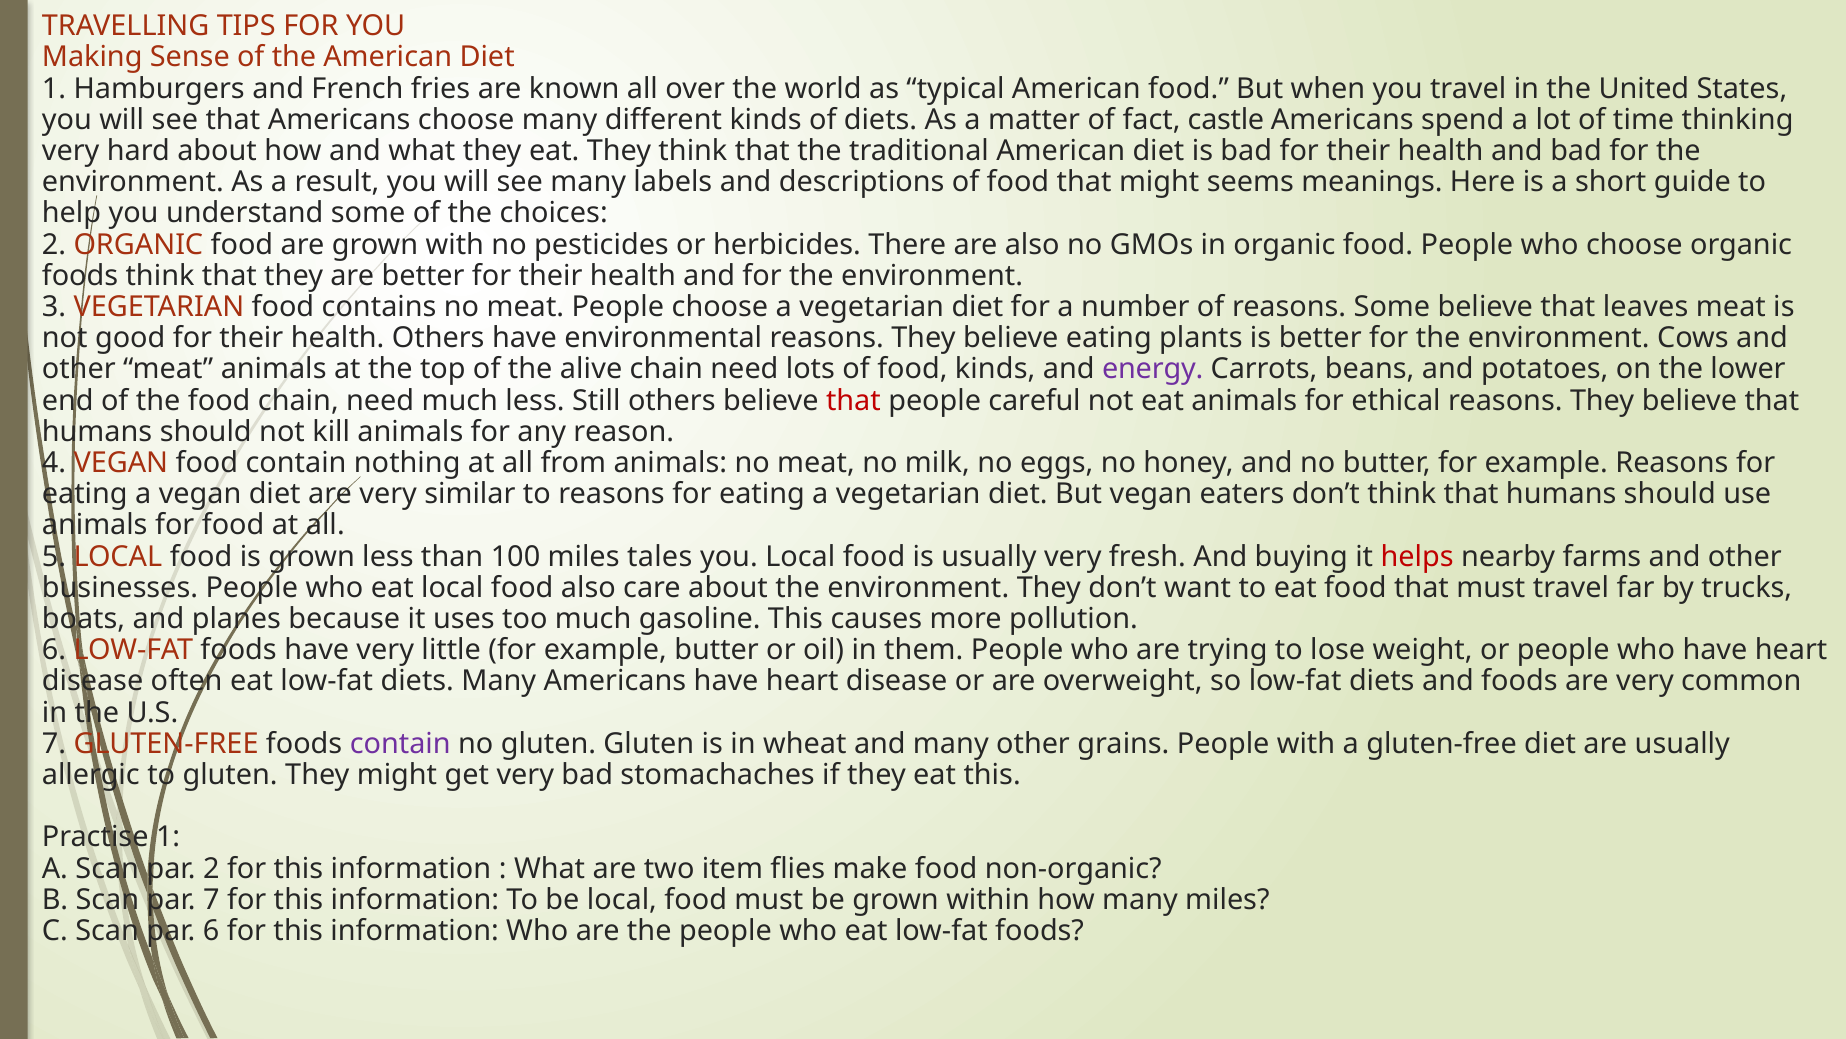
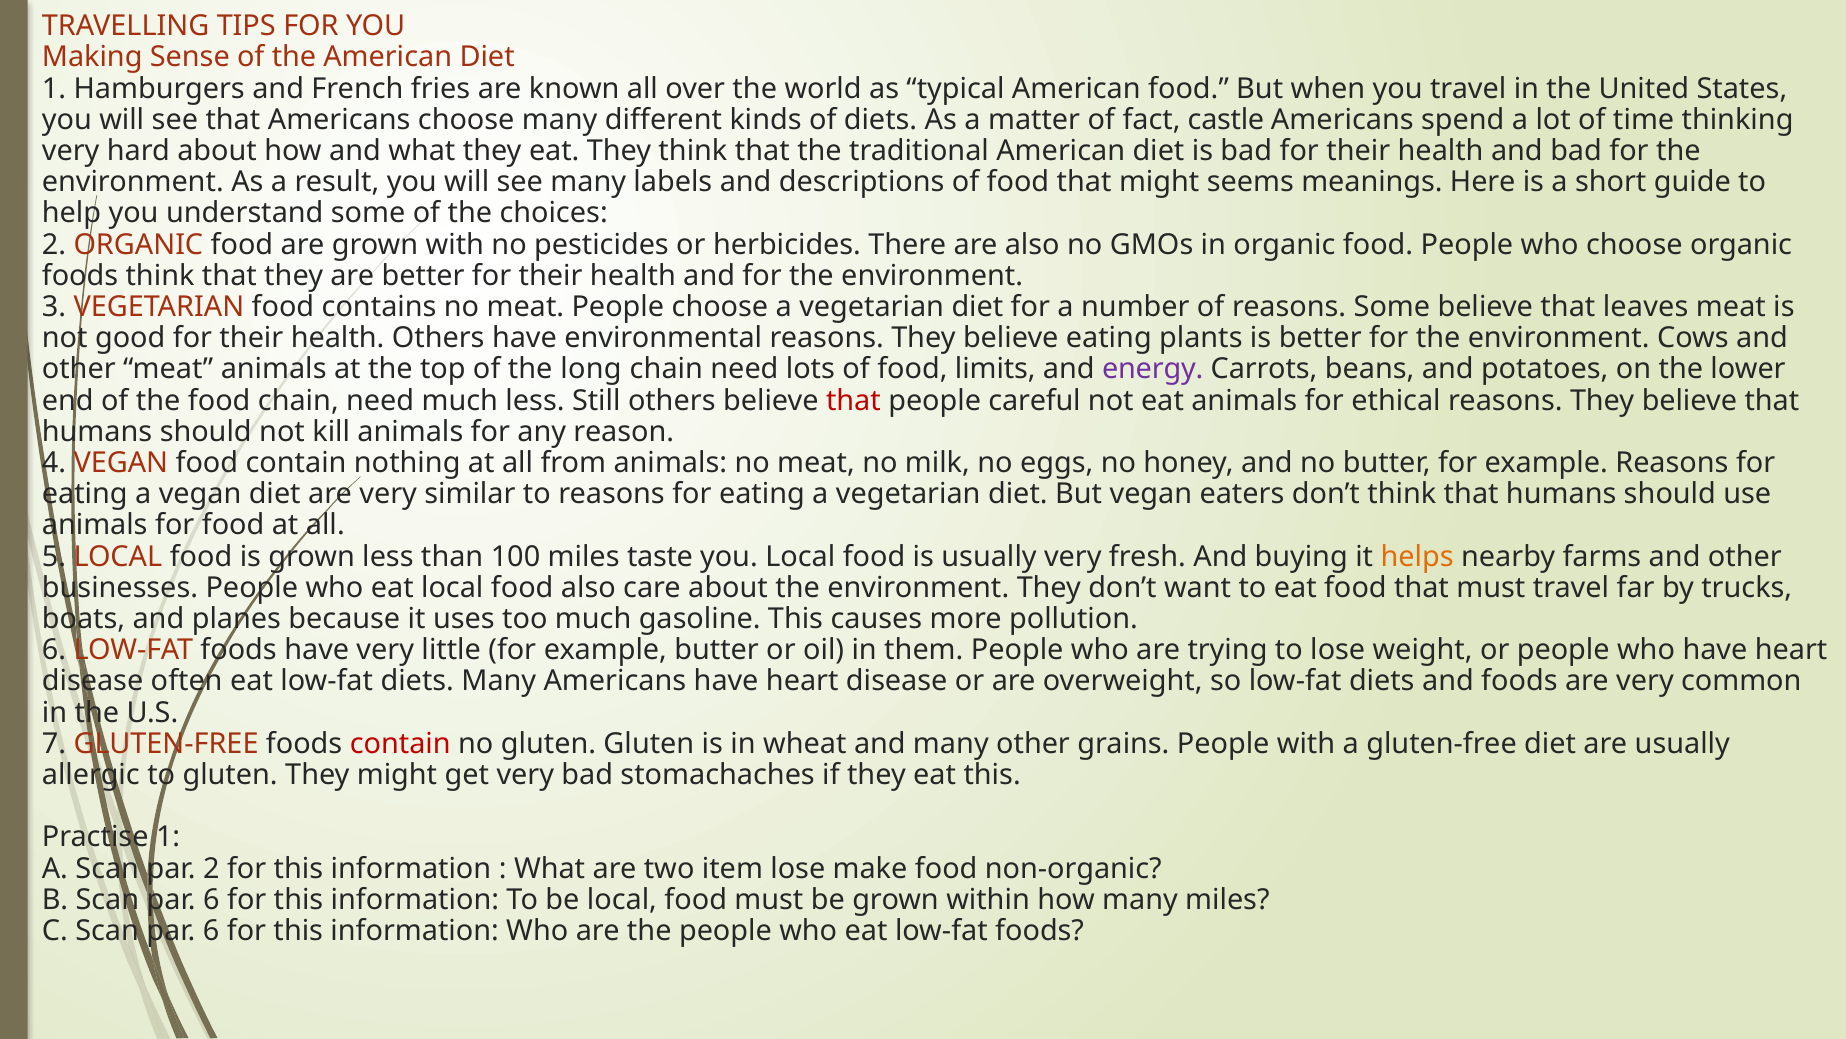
alive: alive -> long (591, 369)
food kinds: kinds -> limits (995, 369)
tales: tales -> taste (660, 556)
helps colour: red -> orange (1417, 556)
contain colour: purple -> red (400, 743)
item flies: flies -> lose (798, 868)
B Scan par 7: 7 -> 6 (211, 899)
